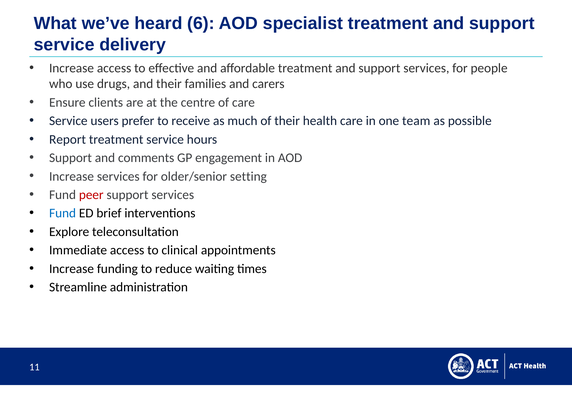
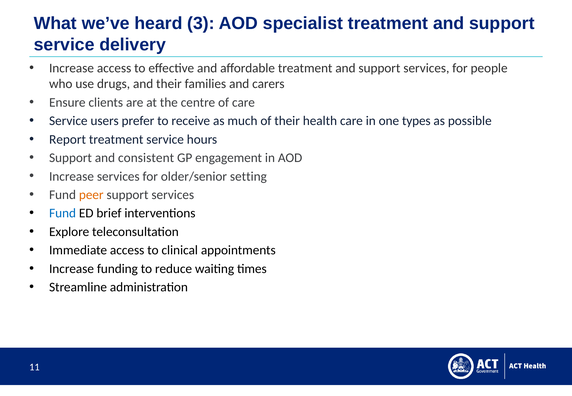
6: 6 -> 3 (201, 24)
team: team -> types (416, 121)
comments: comments -> consistent (146, 158)
peer colour: red -> orange (91, 195)
